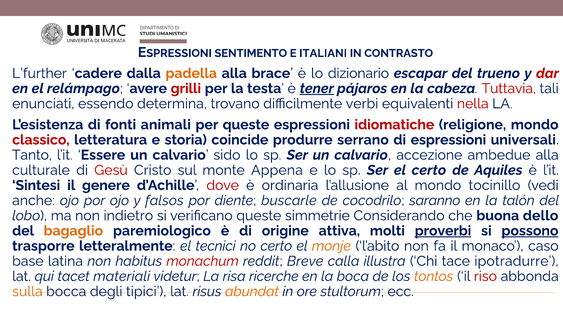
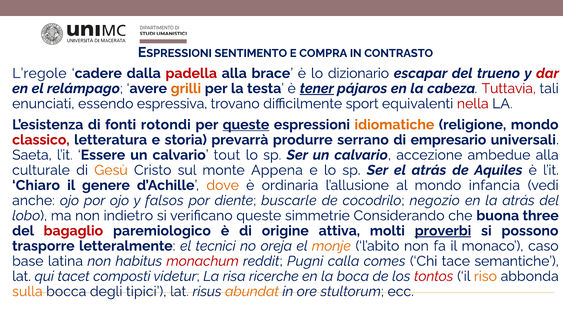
ITALIANI: ITALIANI -> COMPRA (323, 53)
L’further: L’further -> L’regole (39, 73)
padella colour: orange -> red (191, 73)
grilli colour: red -> orange (186, 89)
determina: determina -> espressiva (172, 104)
verbi: verbi -> sport (362, 104)
animali: animali -> rotondi (166, 125)
queste underline: none -> present (246, 125)
idiomatiche colour: red -> orange (394, 125)
coincide: coincide -> prevarrà (240, 140)
di espressioni: espressioni -> empresario (448, 140)
Tanto: Tanto -> Saeta (32, 155)
sido: sido -> tout (227, 155)
Gesù colour: red -> orange (111, 171)
el certo: certo -> atrás (429, 171)
Sintesi: Sintesi -> Chiaro (36, 186)
dove colour: red -> orange (223, 186)
tocinillo: tocinillo -> infancia (494, 186)
saranno: saranno -> negozio (435, 201)
la talón: talón -> atrás (518, 201)
dello: dello -> three (541, 216)
bagaglio colour: orange -> red (73, 231)
possono underline: present -> none (530, 231)
no certo: certo -> oreja (276, 246)
Breve: Breve -> Pugni (305, 262)
illustra: illustra -> comes (385, 262)
ipotradurre: ipotradurre -> semantiche (517, 262)
materiali: materiali -> composti (122, 277)
tontos colour: orange -> red (434, 277)
riso colour: red -> orange (485, 277)
